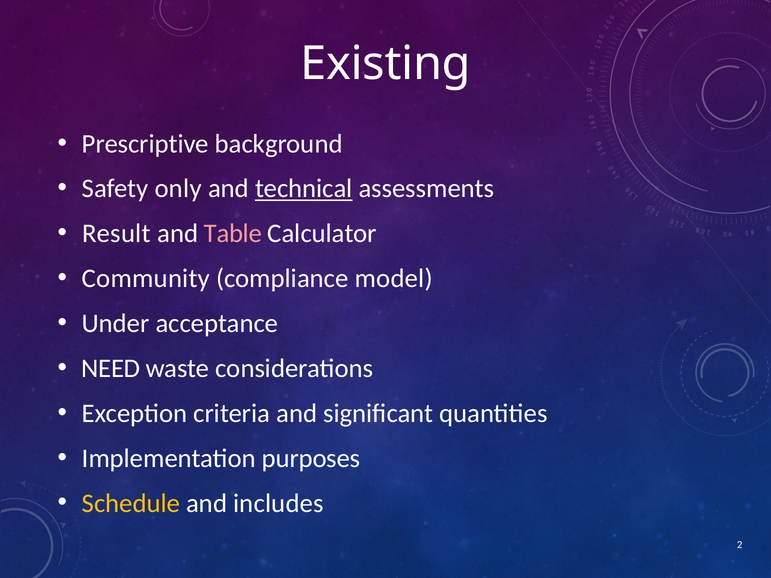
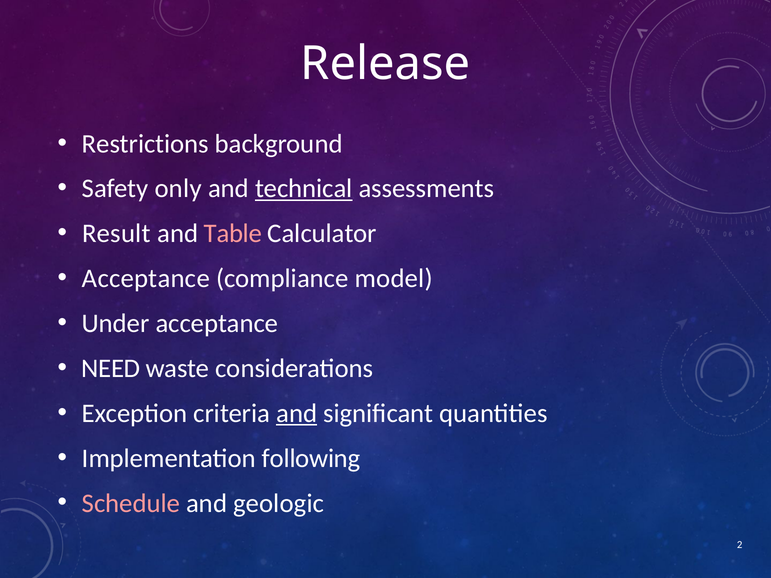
Existing: Existing -> Release (385, 64)
Prescriptive: Prescriptive -> Restrictions (145, 144)
Community: Community -> Acceptance (146, 279)
and underline: none -> present (297, 413)
purposes: purposes -> following (311, 458)
Schedule colour: yellow -> pink (131, 503)
includes: includes -> geologic (279, 503)
